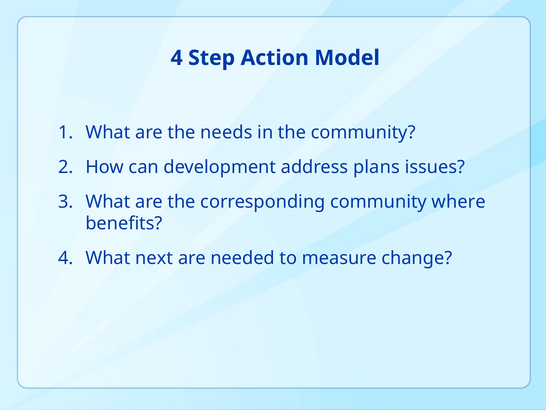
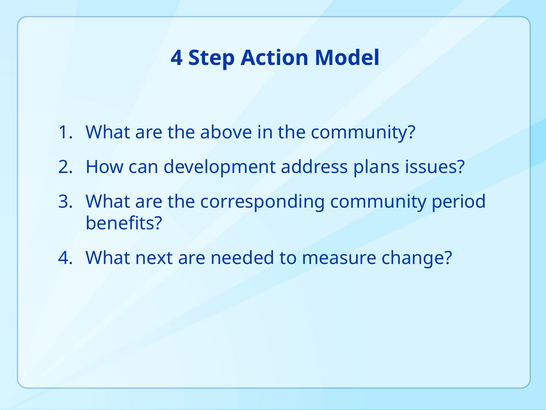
needs: needs -> above (226, 132)
where: where -> period (459, 201)
